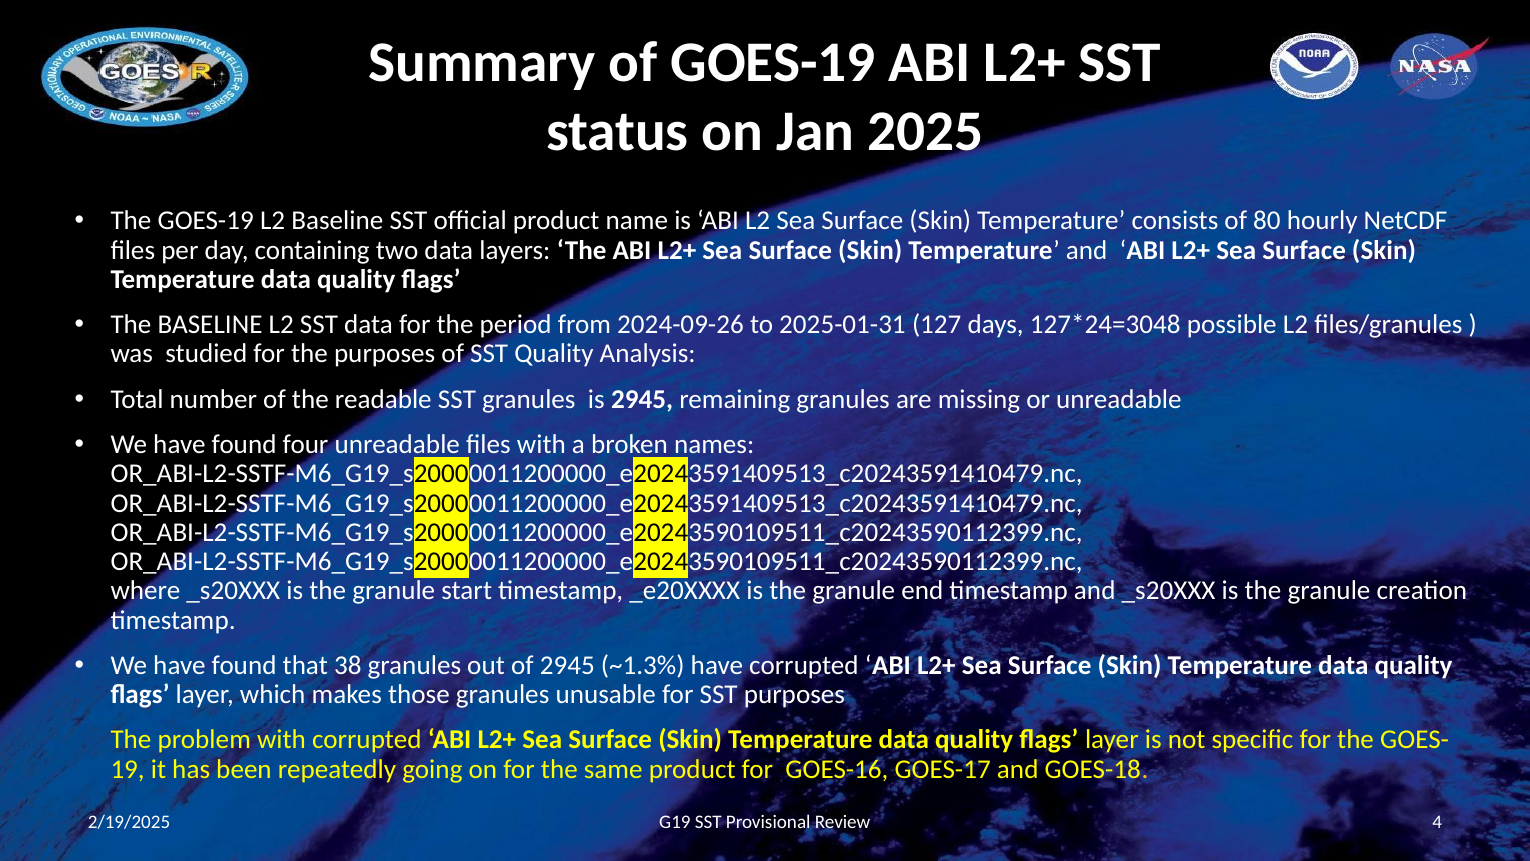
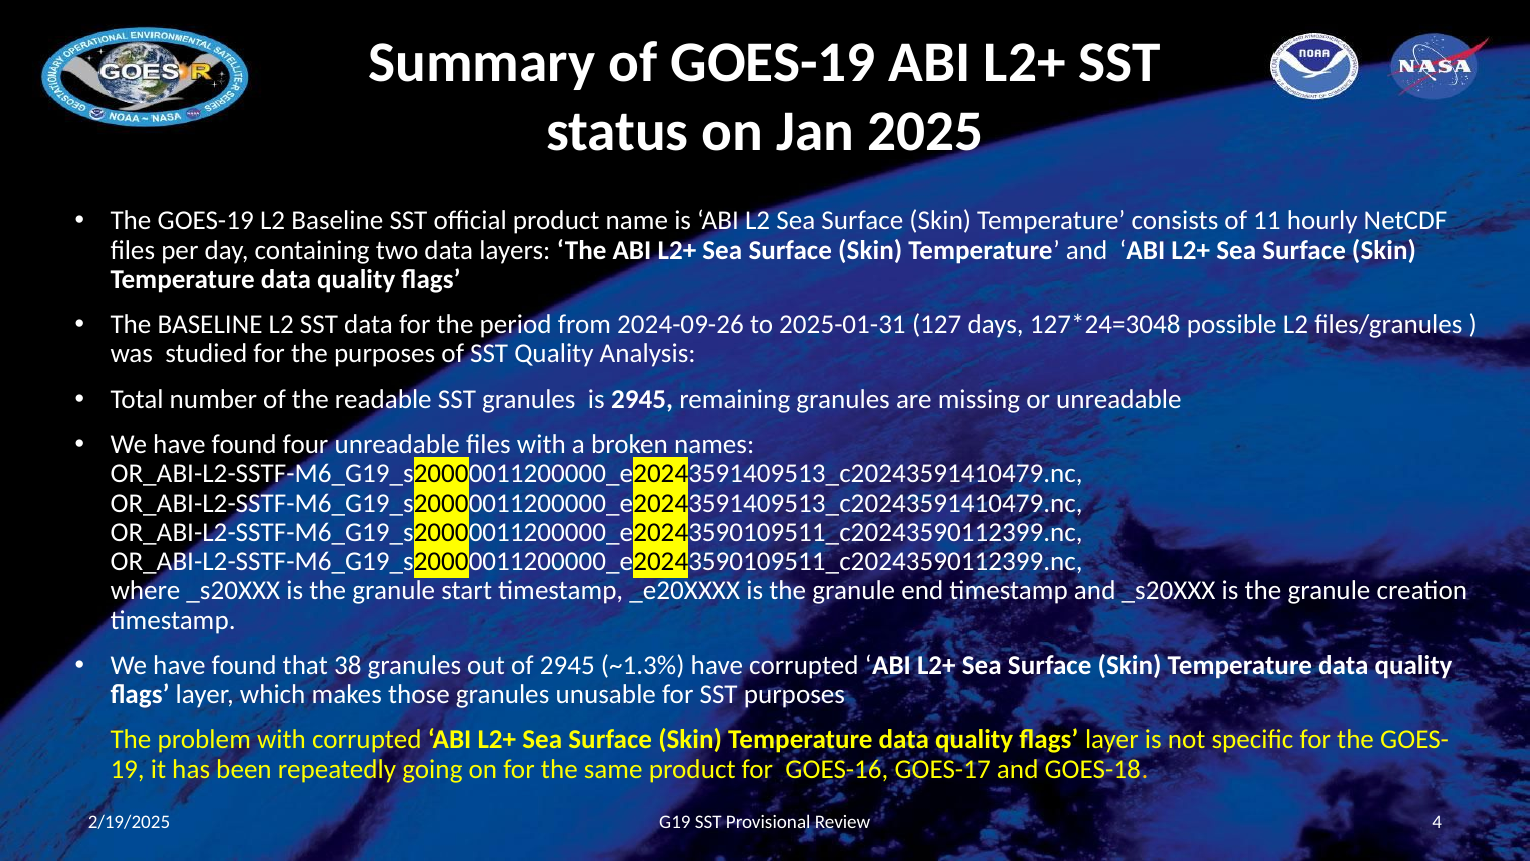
80: 80 -> 11 (1267, 221)
